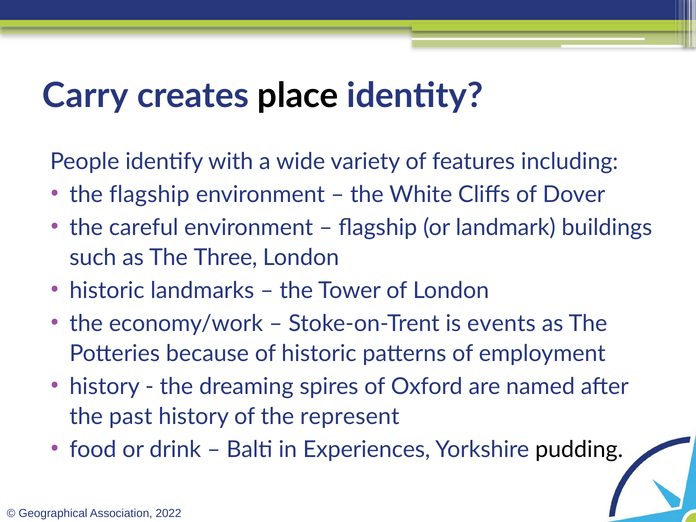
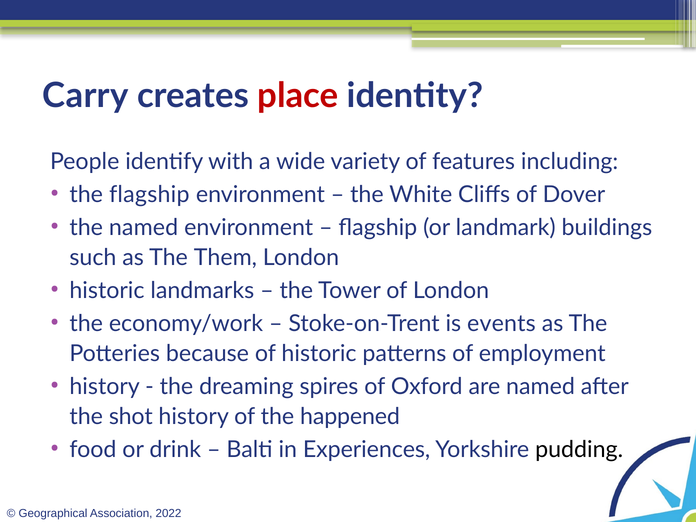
place colour: black -> red (298, 96)
the careful: careful -> named (144, 228)
Three: Three -> Them (225, 258)
past: past -> shot (131, 417)
represent: represent -> happened (350, 417)
